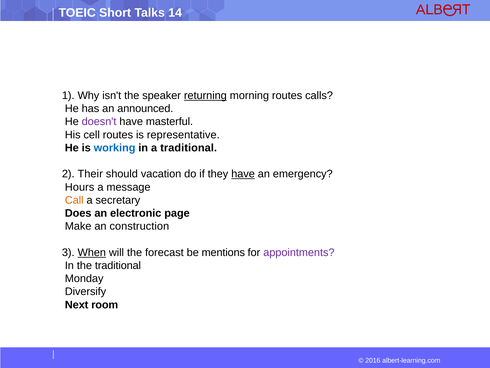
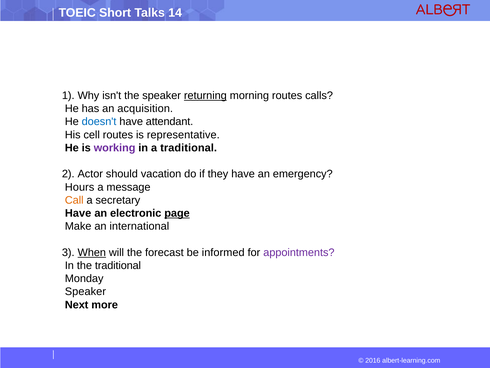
announced: announced -> acquisition (145, 108)
doesn't colour: purple -> blue (99, 122)
masterful: masterful -> attendant (170, 122)
working colour: blue -> purple (115, 148)
Their: Their -> Actor (90, 174)
have underline: present -> none (243, 174)
Does: Does -> Have (78, 213)
page underline: none -> present (177, 213)
construction: construction -> international (139, 226)
mentions: mentions -> informed (223, 252)
Diversify: Diversify -> Speaker (85, 291)
room: room -> more (105, 304)
